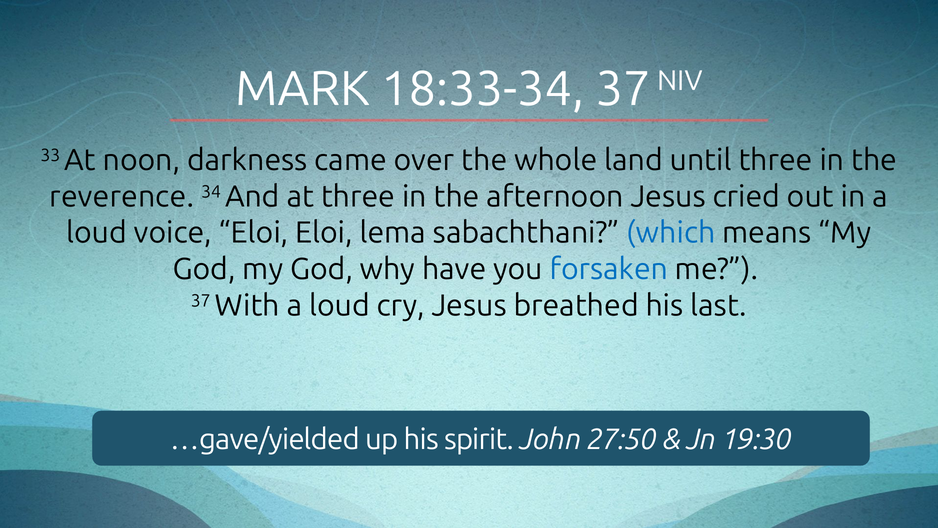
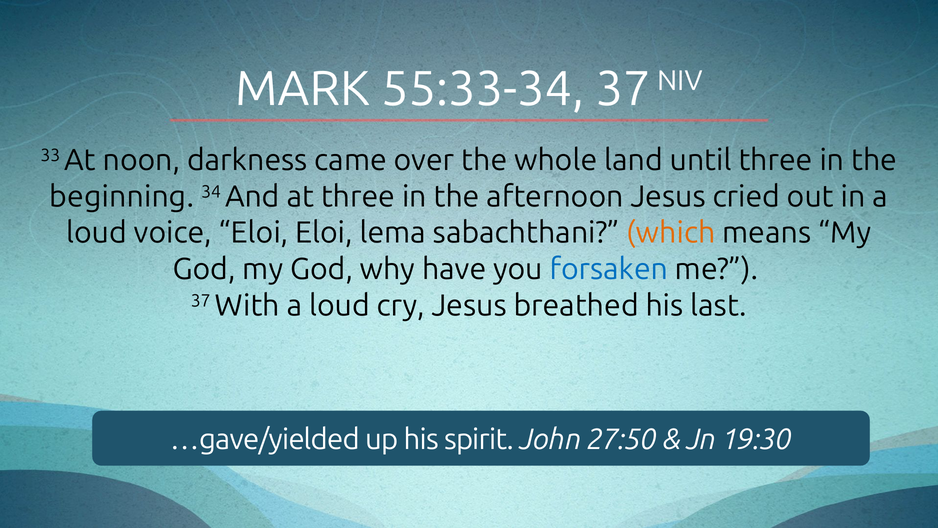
18:33-34: 18:33-34 -> 55:33-34 (483, 89)
reverence: reverence -> beginning (122, 196)
which colour: blue -> orange (671, 233)
